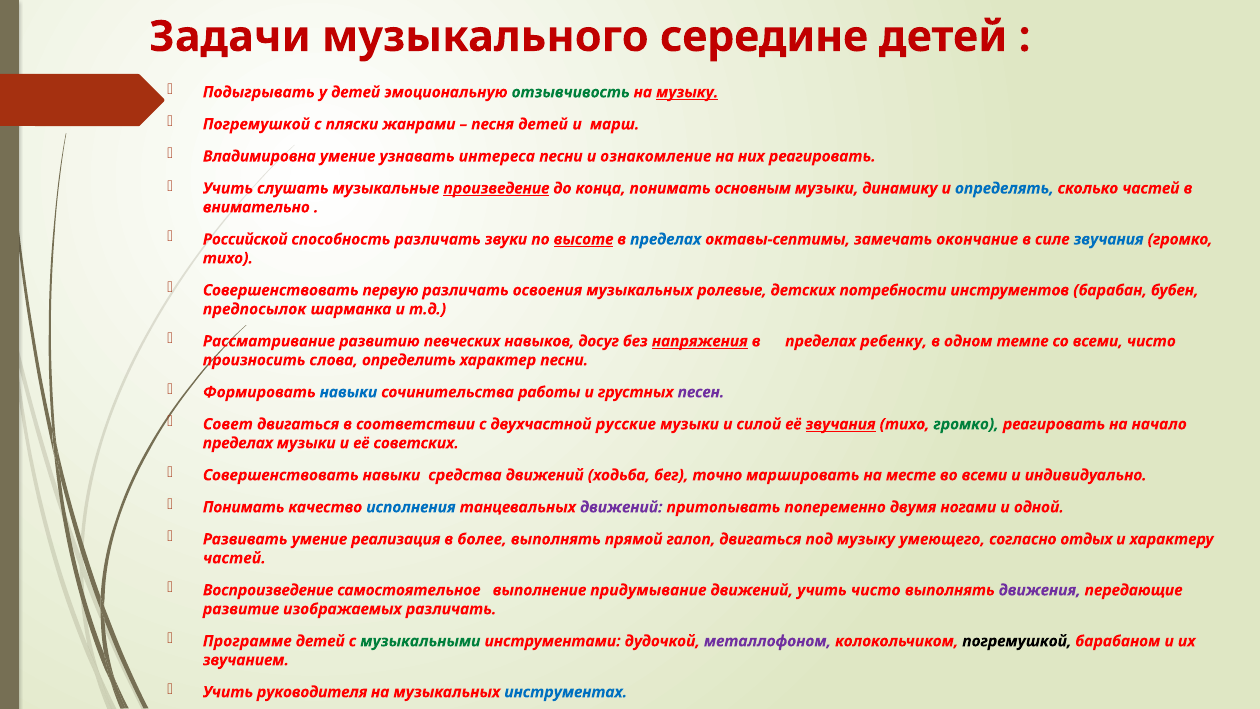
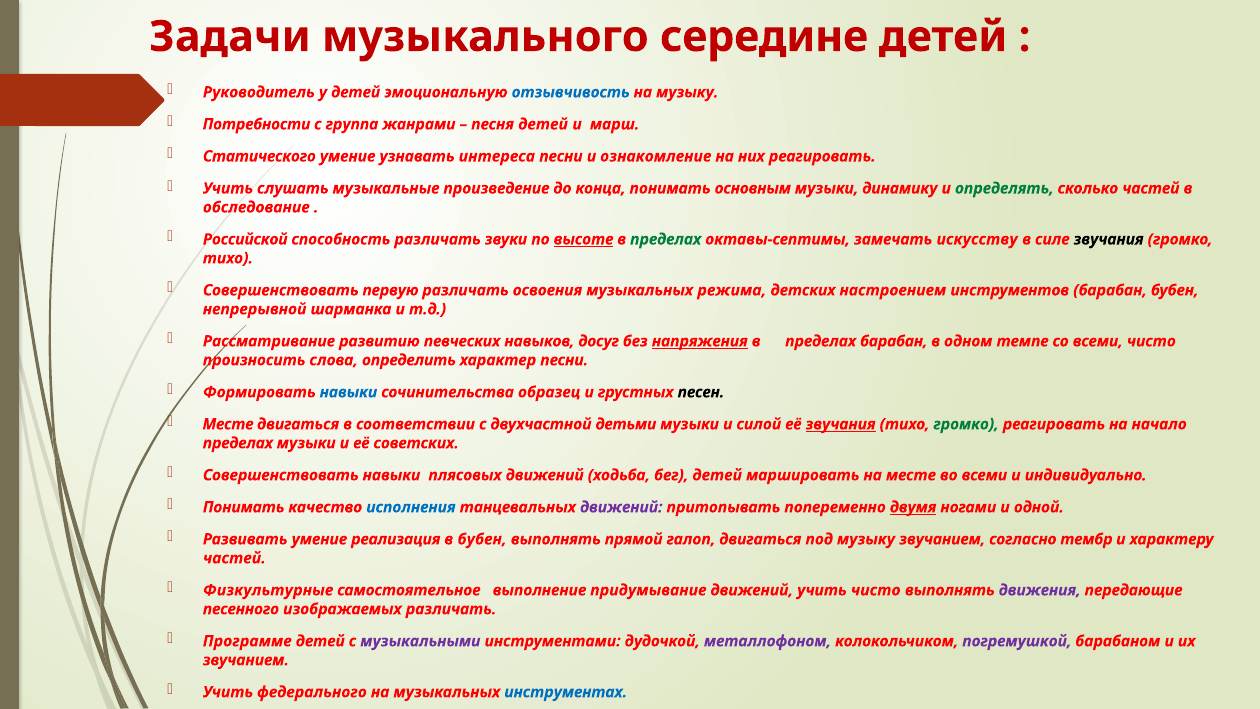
Подыгрывать: Подыгрывать -> Руководитель (259, 92)
отзывчивость colour: green -> blue (571, 92)
музыку underline: present -> none (687, 92)
Погремушкой: Погремушкой -> Потребности (257, 124)
пляски: пляски -> группа (352, 124)
Владимировна: Владимировна -> Статического (259, 156)
произведение underline: present -> none (496, 188)
определять colour: blue -> green (1004, 188)
внимательно: внимательно -> обследование (256, 207)
пределах colour: blue -> green (666, 239)
окончание: окончание -> искусству (977, 239)
звучания colour: blue -> black (1109, 239)
ролевые: ролевые -> режима (732, 290)
потребности: потребности -> настроением (893, 290)
предпосылок: предпосылок -> непрерывной (255, 309)
пределах ребенку: ребенку -> барабан (894, 341)
работы: работы -> образец (549, 392)
песен colour: purple -> black (701, 392)
Совет: Совет -> Месте (228, 424)
русские: русские -> детьми (626, 424)
средства: средства -> плясовых (465, 475)
бег точно: точно -> детей (717, 475)
двумя underline: none -> present (913, 507)
в более: более -> бубен (482, 539)
музыку умеющего: умеющего -> звучанием (942, 539)
отдых: отдых -> тембр (1086, 539)
Воспроизведение: Воспроизведение -> Физкультурные (268, 590)
развитие: развитие -> песенного (241, 609)
музыкальными colour: green -> purple (420, 641)
погремушкой colour: black -> purple (1017, 641)
руководителя: руководителя -> федерального (312, 692)
